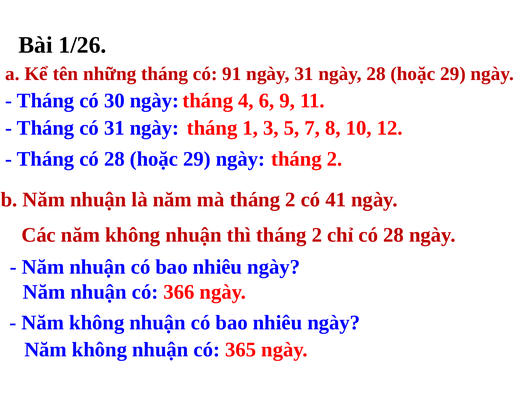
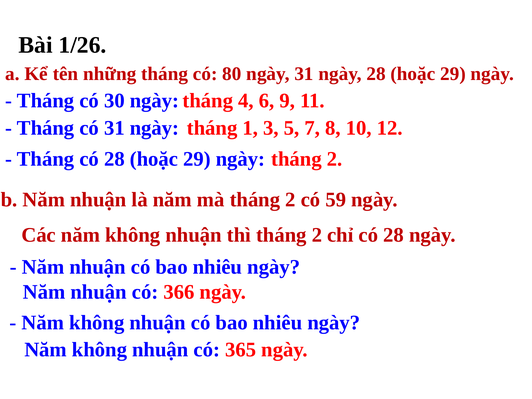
91: 91 -> 80 (232, 74)
41: 41 -> 59 (336, 200)
